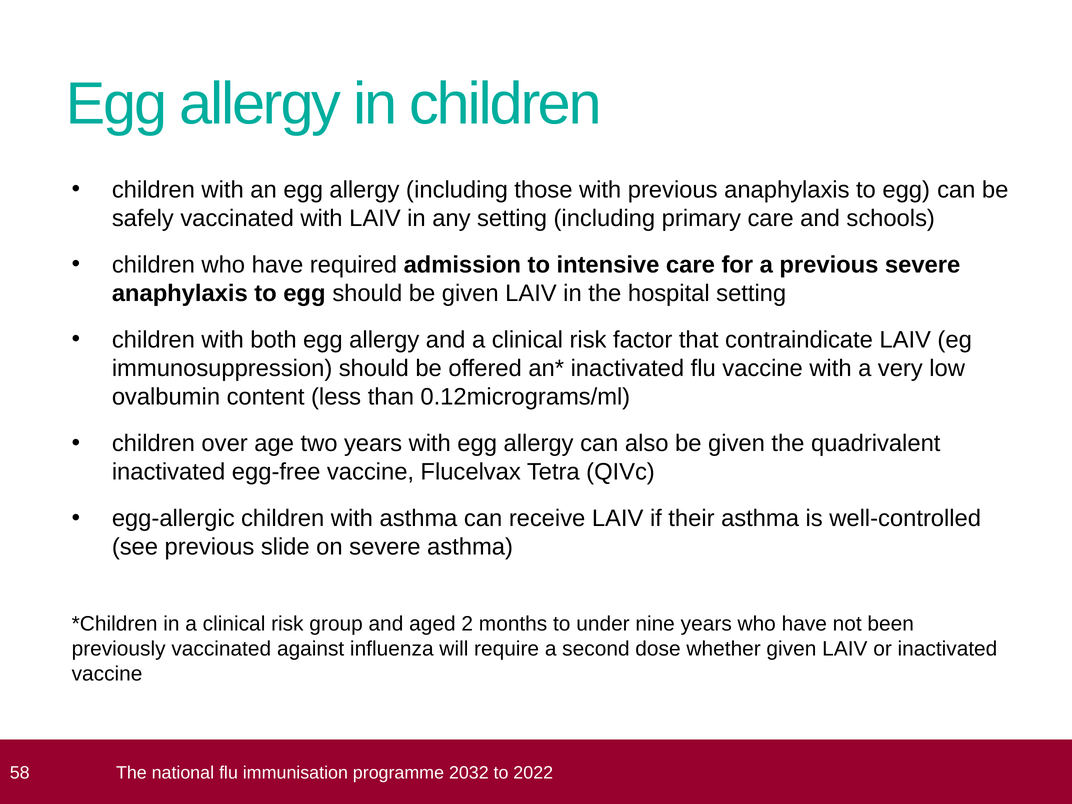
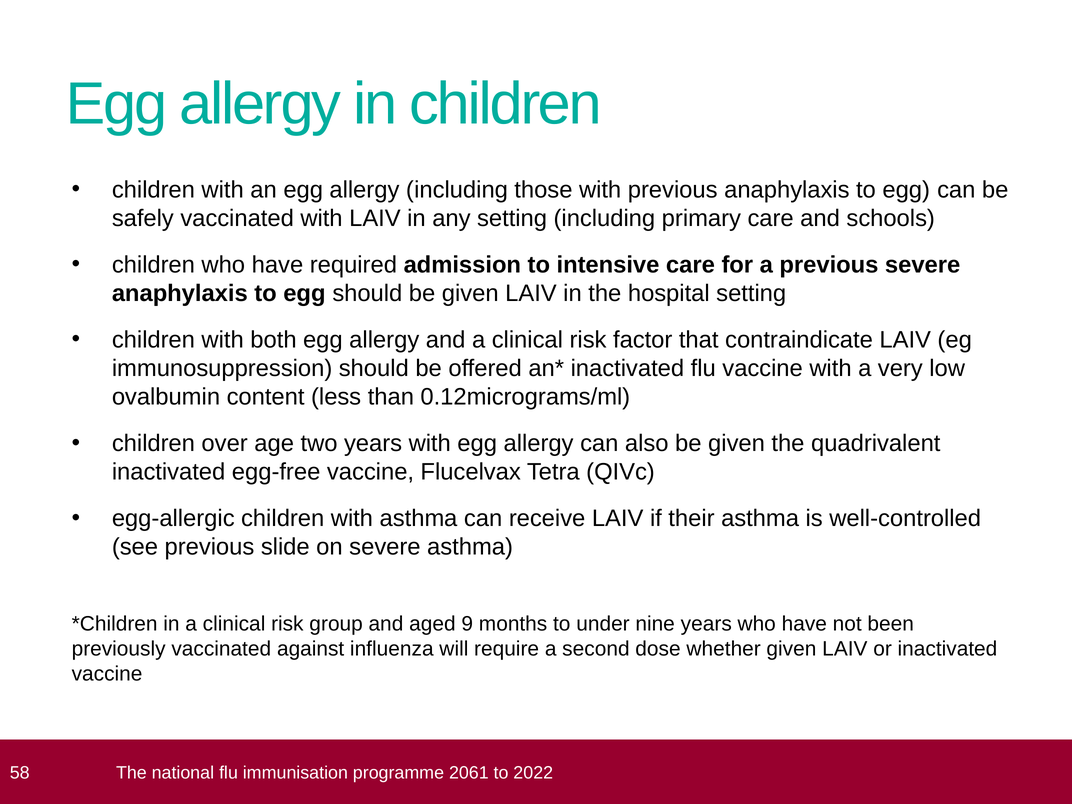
2: 2 -> 9 (467, 624)
2032: 2032 -> 2061 (469, 773)
